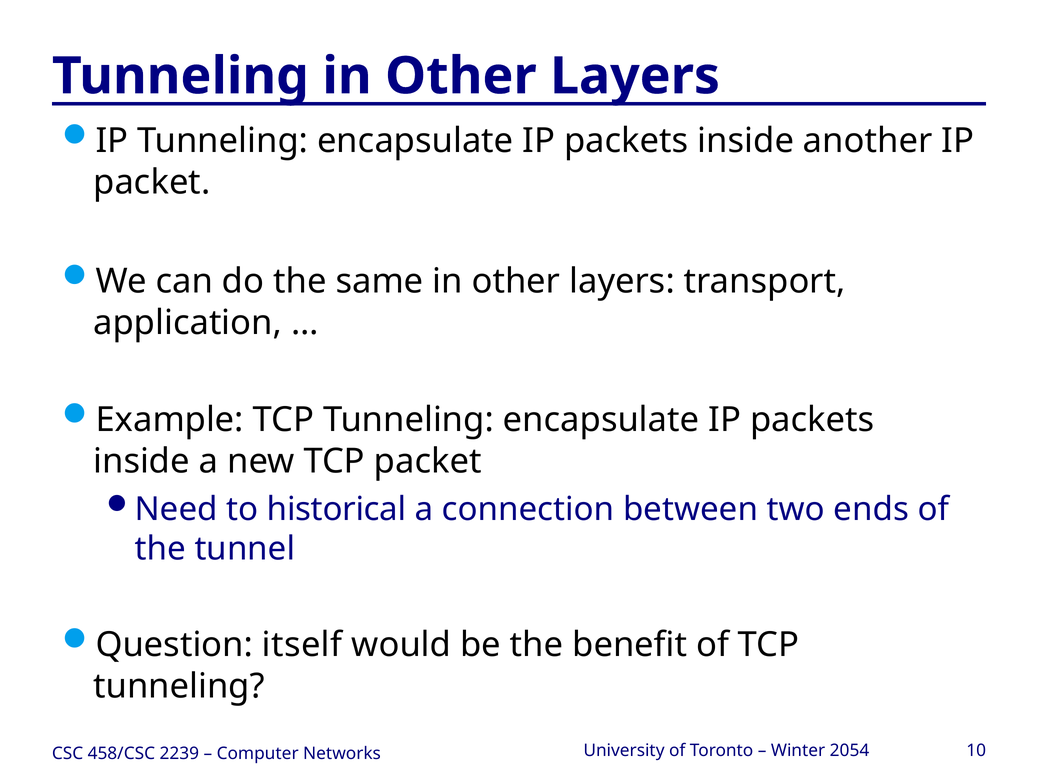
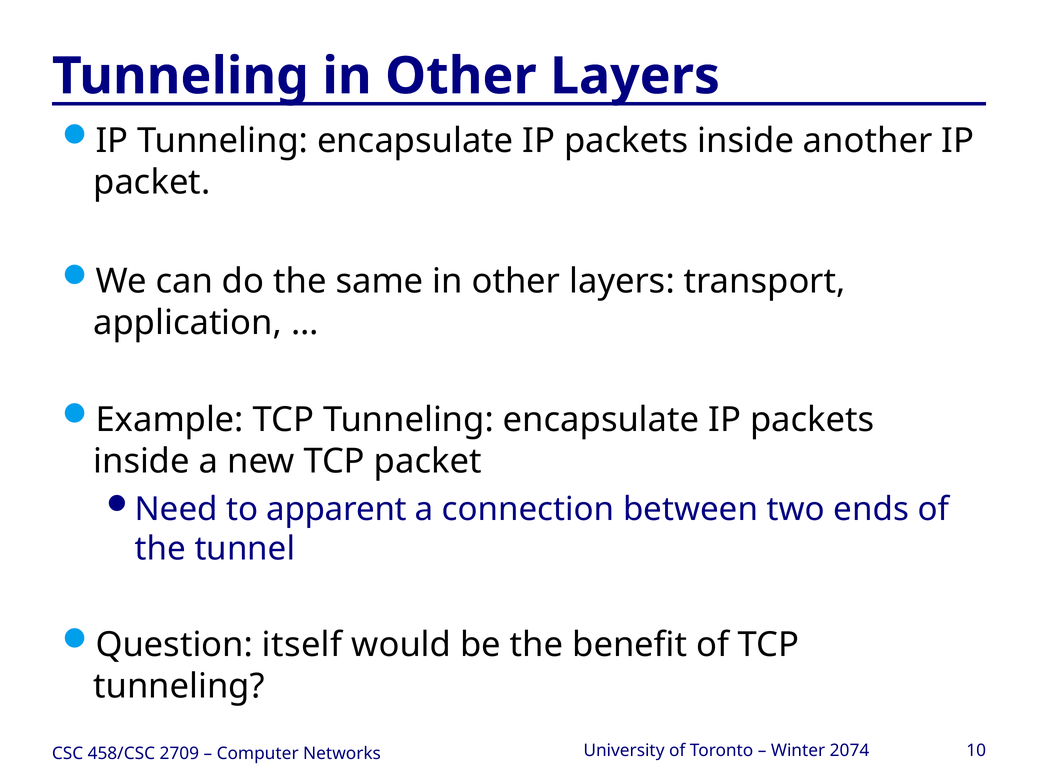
historical: historical -> apparent (337, 509)
2054: 2054 -> 2074 (849, 751)
2239: 2239 -> 2709 (179, 754)
